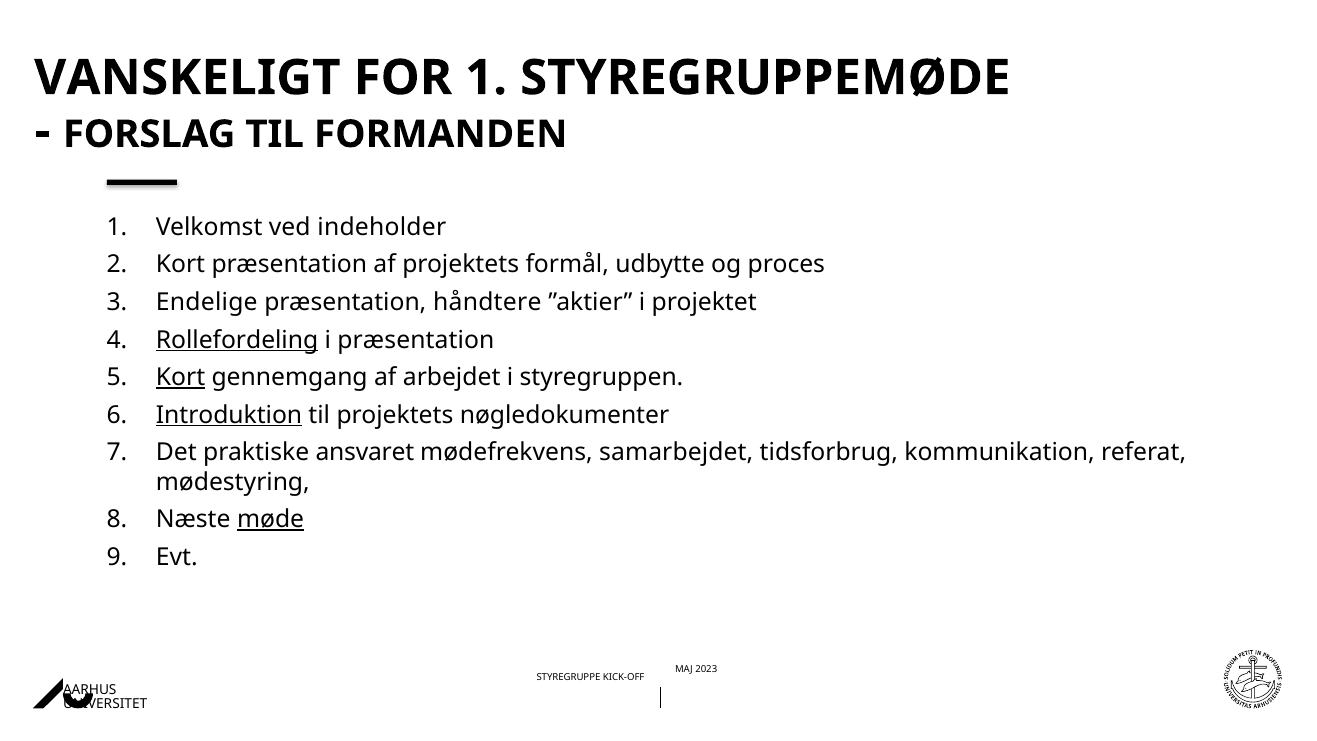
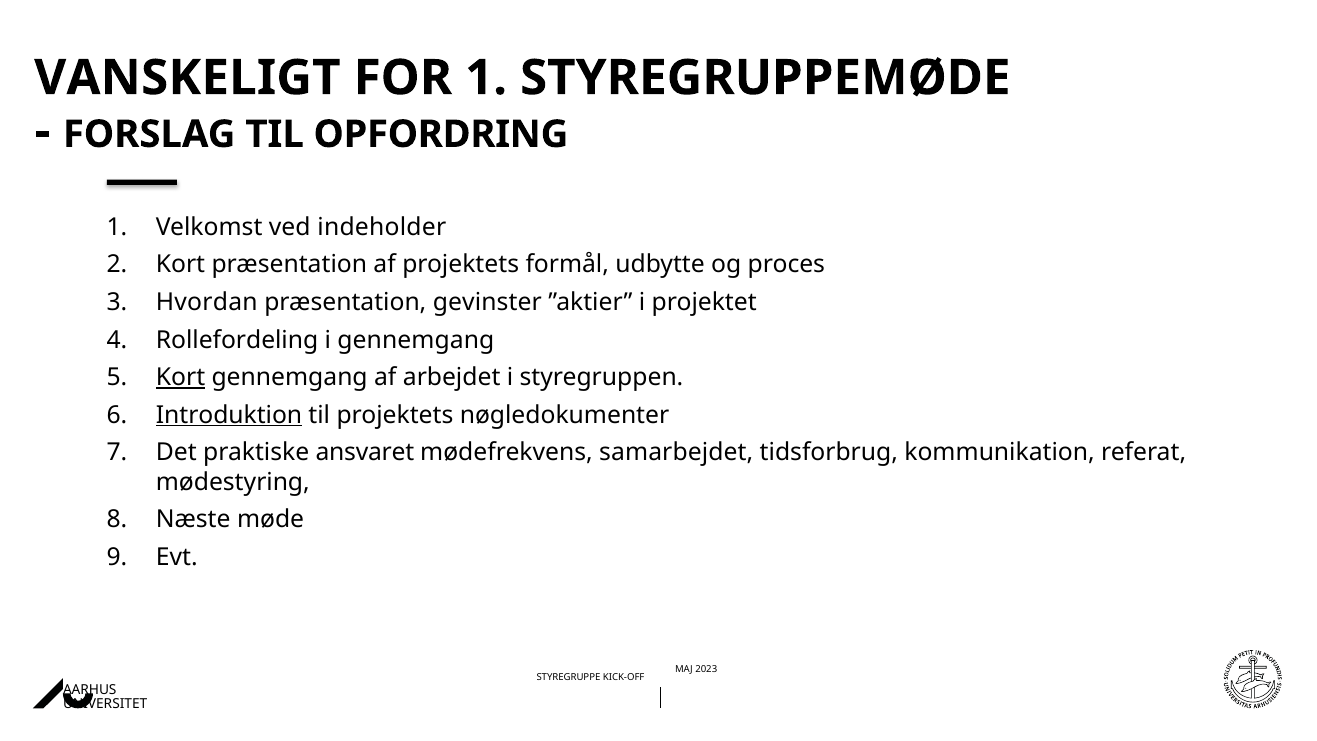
FORMANDEN: FORMANDEN -> OPFORDRING (441, 134)
Endelige: Endelige -> Hvordan (207, 302)
håndtere: håndtere -> gevinster (487, 302)
Rollefordeling underline: present -> none (237, 340)
i præsentation: præsentation -> gennemgang (416, 340)
møde underline: present -> none (271, 519)
